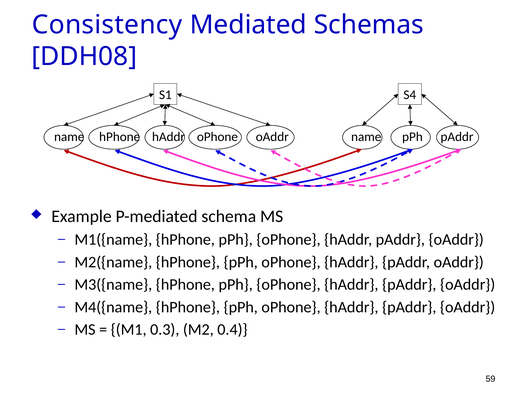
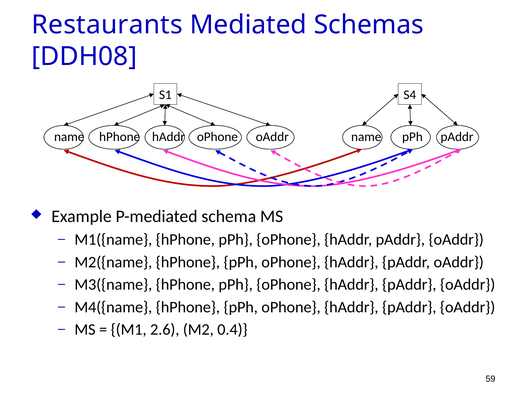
Consistency: Consistency -> Restaurants (107, 25)
0.3: 0.3 -> 2.6 (165, 330)
